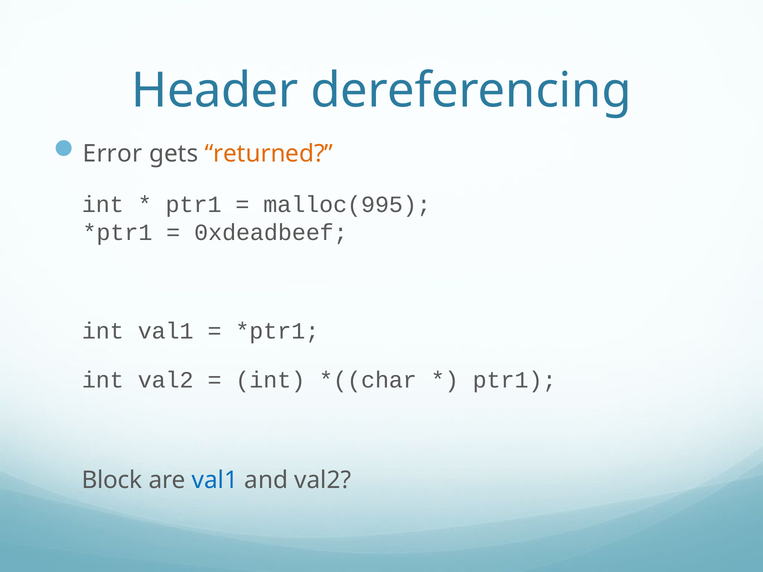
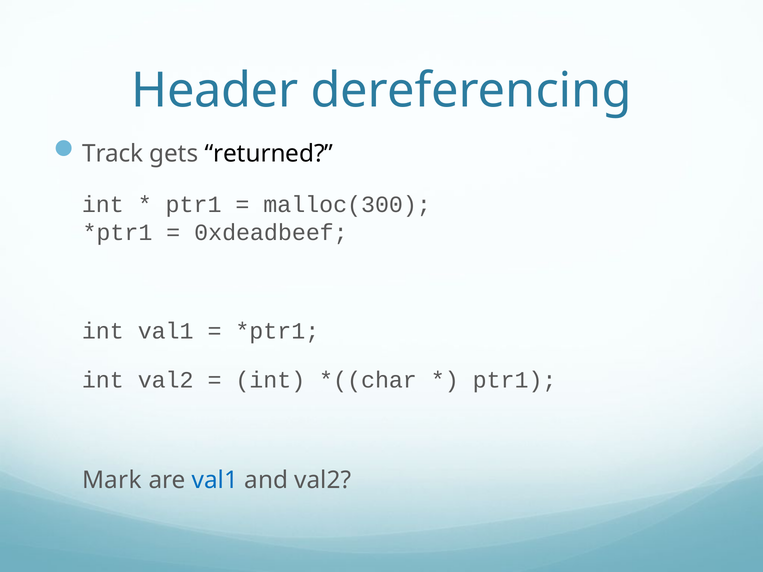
Error: Error -> Track (113, 154)
returned colour: orange -> black (269, 154)
malloc(995: malloc(995 -> malloc(300 (347, 204)
Block: Block -> Mark (112, 480)
